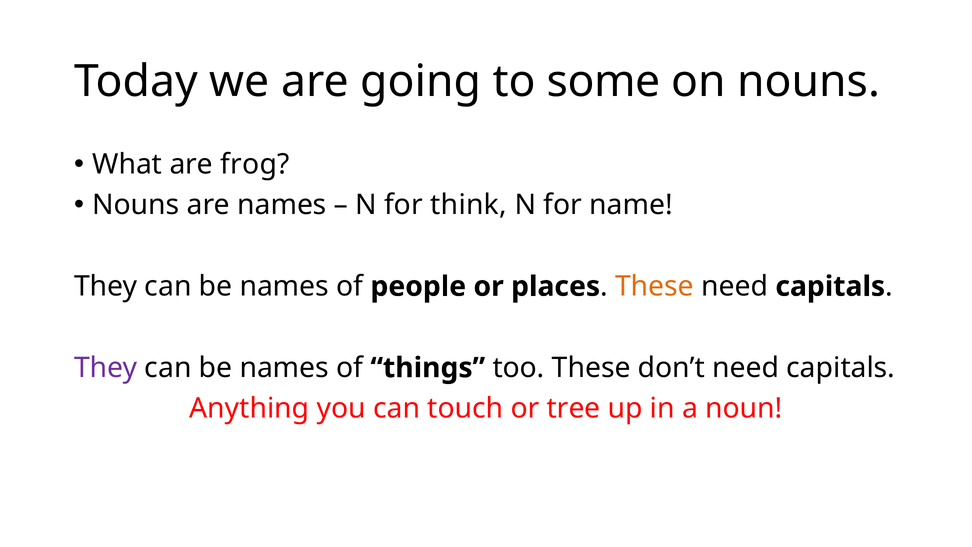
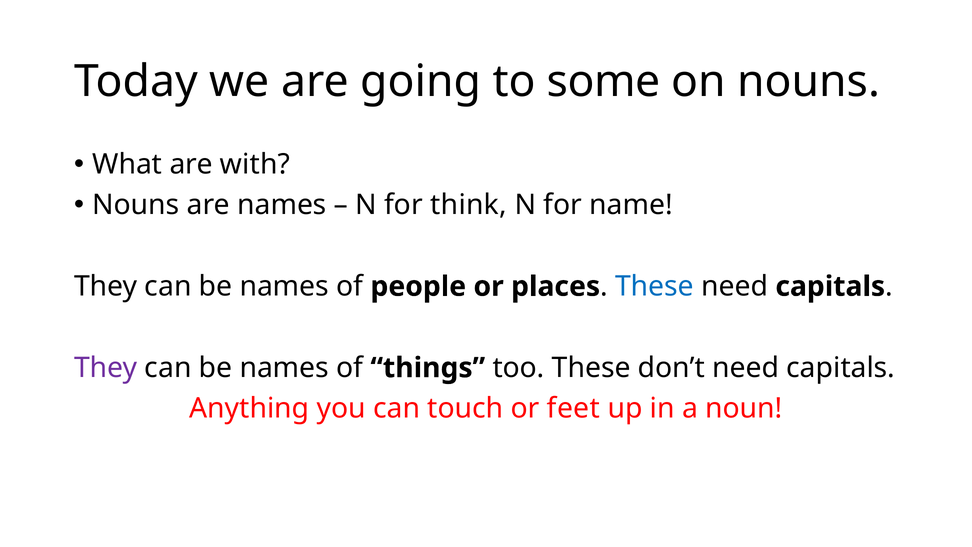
frog: frog -> with (255, 164)
These colour: orange -> blue (654, 286)
tree: tree -> feet (573, 408)
